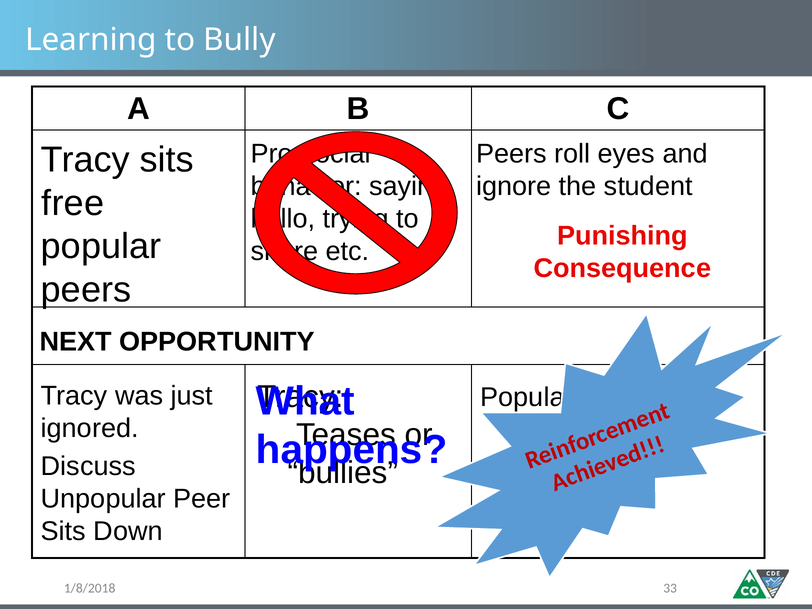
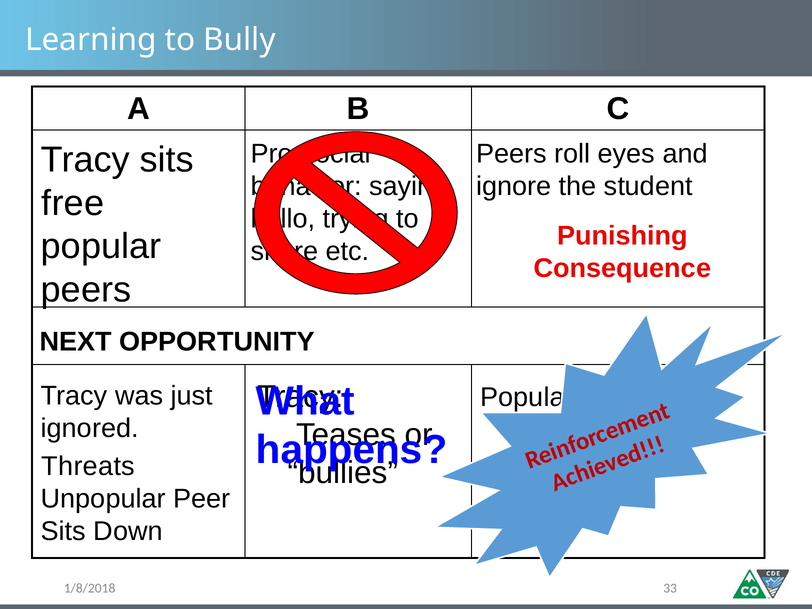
Discuss: Discuss -> Threats (88, 466)
